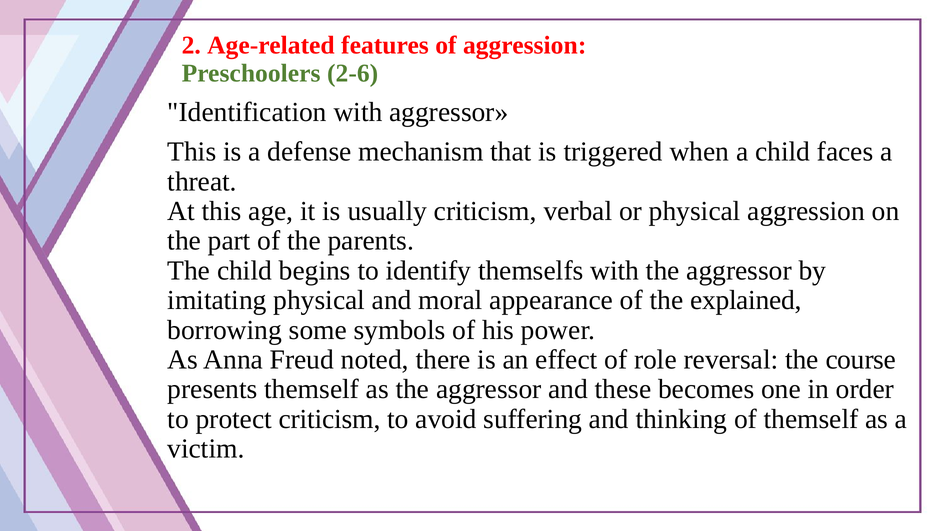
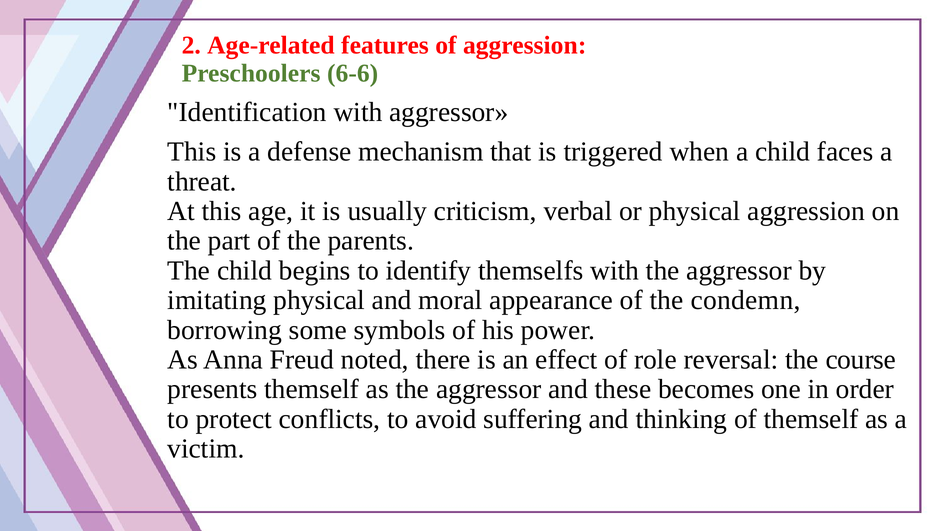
2-6: 2-6 -> 6-6 (353, 73)
explained: explained -> condemn (746, 301)
protect criticism: criticism -> conflicts (330, 419)
